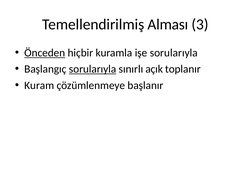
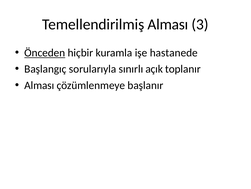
işe sorularıyla: sorularıyla -> hastanede (174, 53)
sorularıyla underline: present -> none (93, 69)
Kuram: Kuram -> Alması (39, 85)
